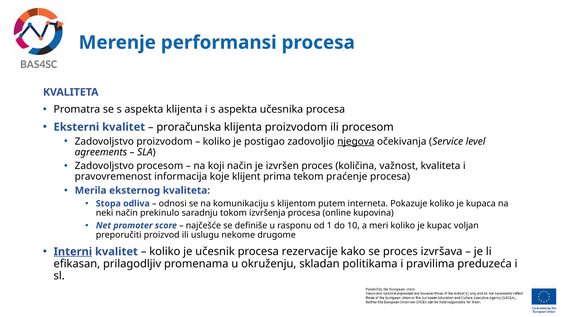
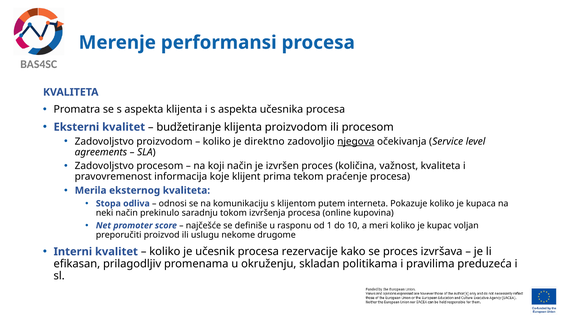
proračunska: proračunska -> budžetiranje (189, 127)
postigao: postigao -> direktno (264, 141)
Interni underline: present -> none (73, 252)
